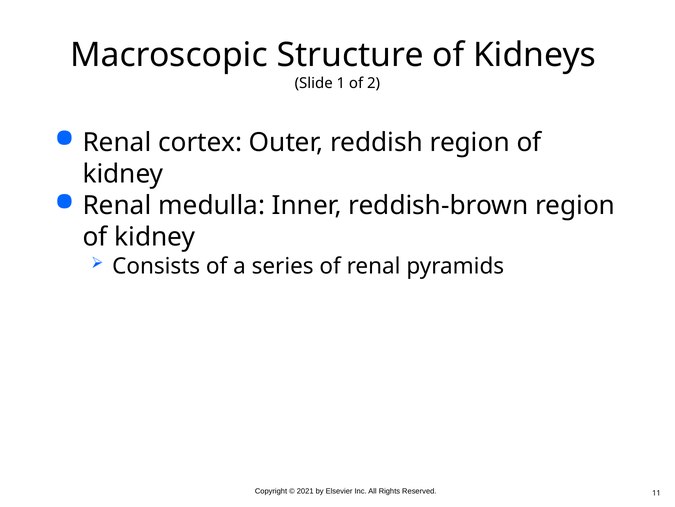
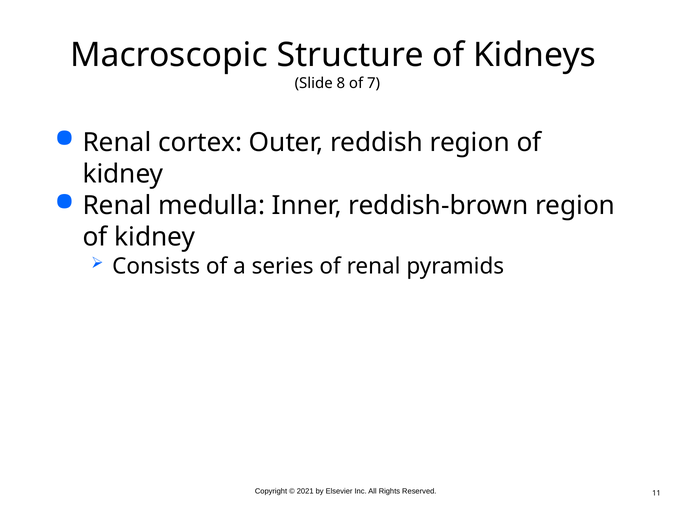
1: 1 -> 8 (341, 83)
2: 2 -> 7 (374, 83)
